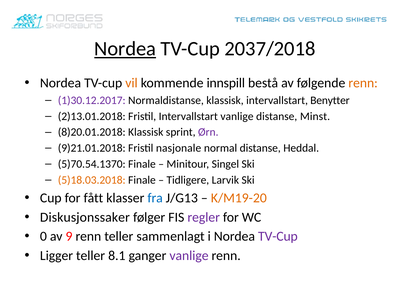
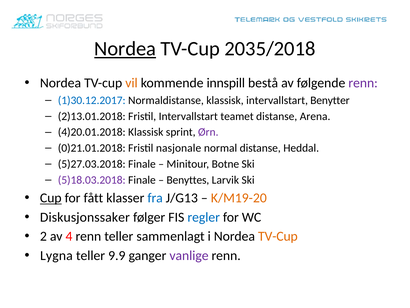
2037/2018: 2037/2018 -> 2035/2018 (270, 49)
renn colour: orange -> purple (363, 83)
1)30.12.2017 colour: purple -> blue (92, 100)
Intervallstart vanlige: vanlige -> teamet (237, 116)
Minst: Minst -> Arena (315, 116)
8)20.01.2018: 8)20.01.2018 -> 4)20.01.2018 (92, 132)
9)21.01.2018: 9)21.01.2018 -> 0)21.01.2018 (92, 148)
5)70.54.1370: 5)70.54.1370 -> 5)27.03.2018 (92, 164)
Singel: Singel -> Botne (225, 164)
5)18.03.2018 colour: orange -> purple (92, 180)
Tidligere: Tidligere -> Benyttes (188, 180)
Cup underline: none -> present (51, 198)
regler colour: purple -> blue (204, 217)
0: 0 -> 2 (43, 236)
9: 9 -> 4 (69, 236)
TV-Cup colour: purple -> orange (278, 236)
Ligger: Ligger -> Lygna (56, 255)
8.1: 8.1 -> 9.9 (117, 255)
